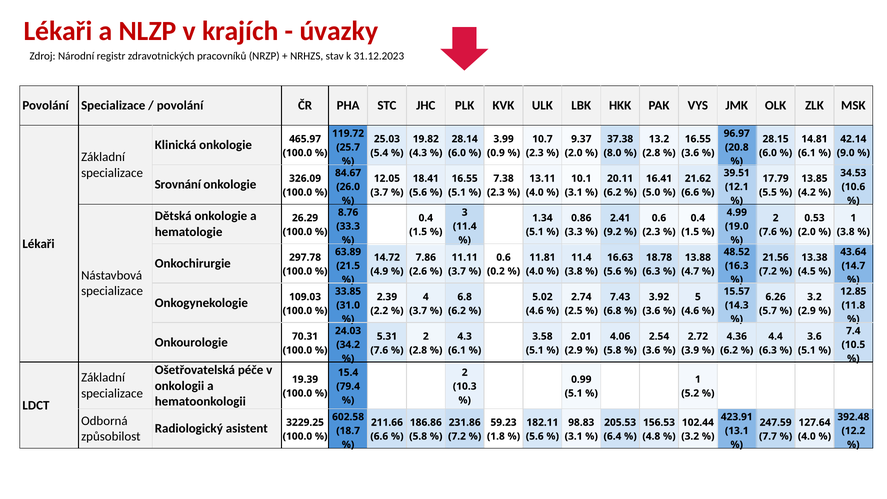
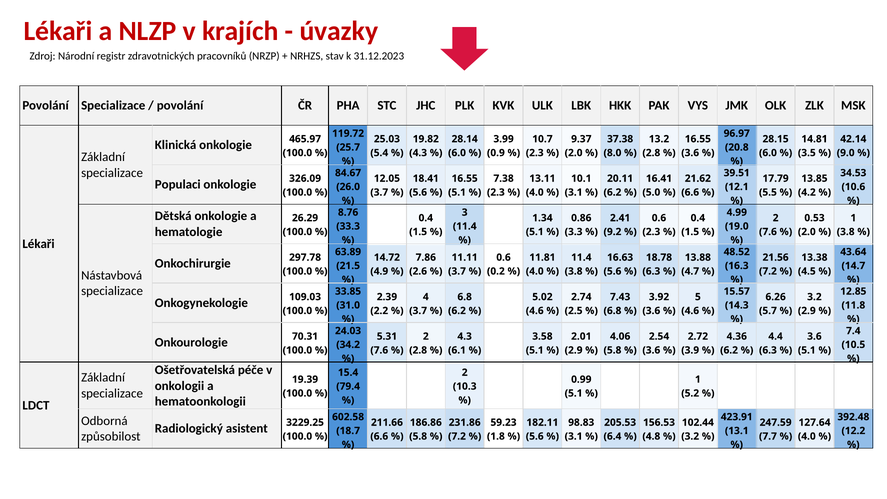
6.1: 6.1 -> 3.5 (807, 153)
Srovnání: Srovnání -> Populaci (178, 185)
